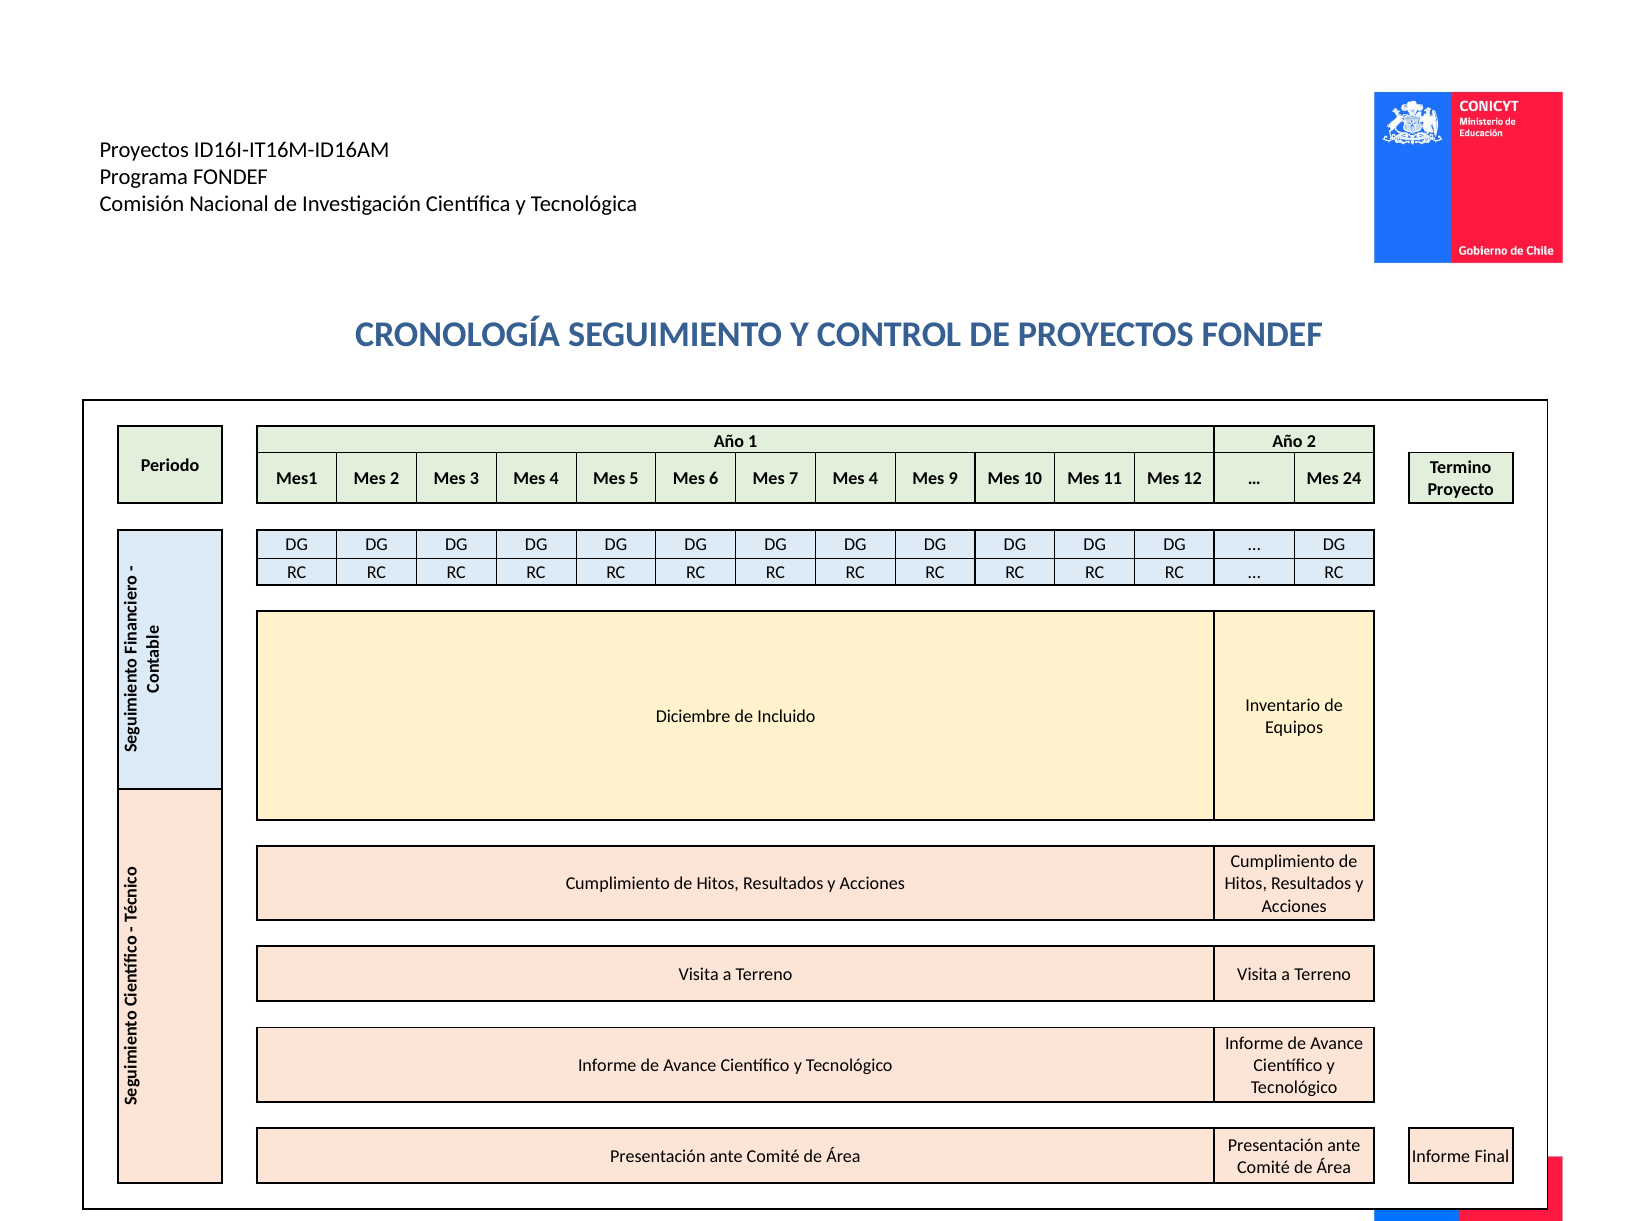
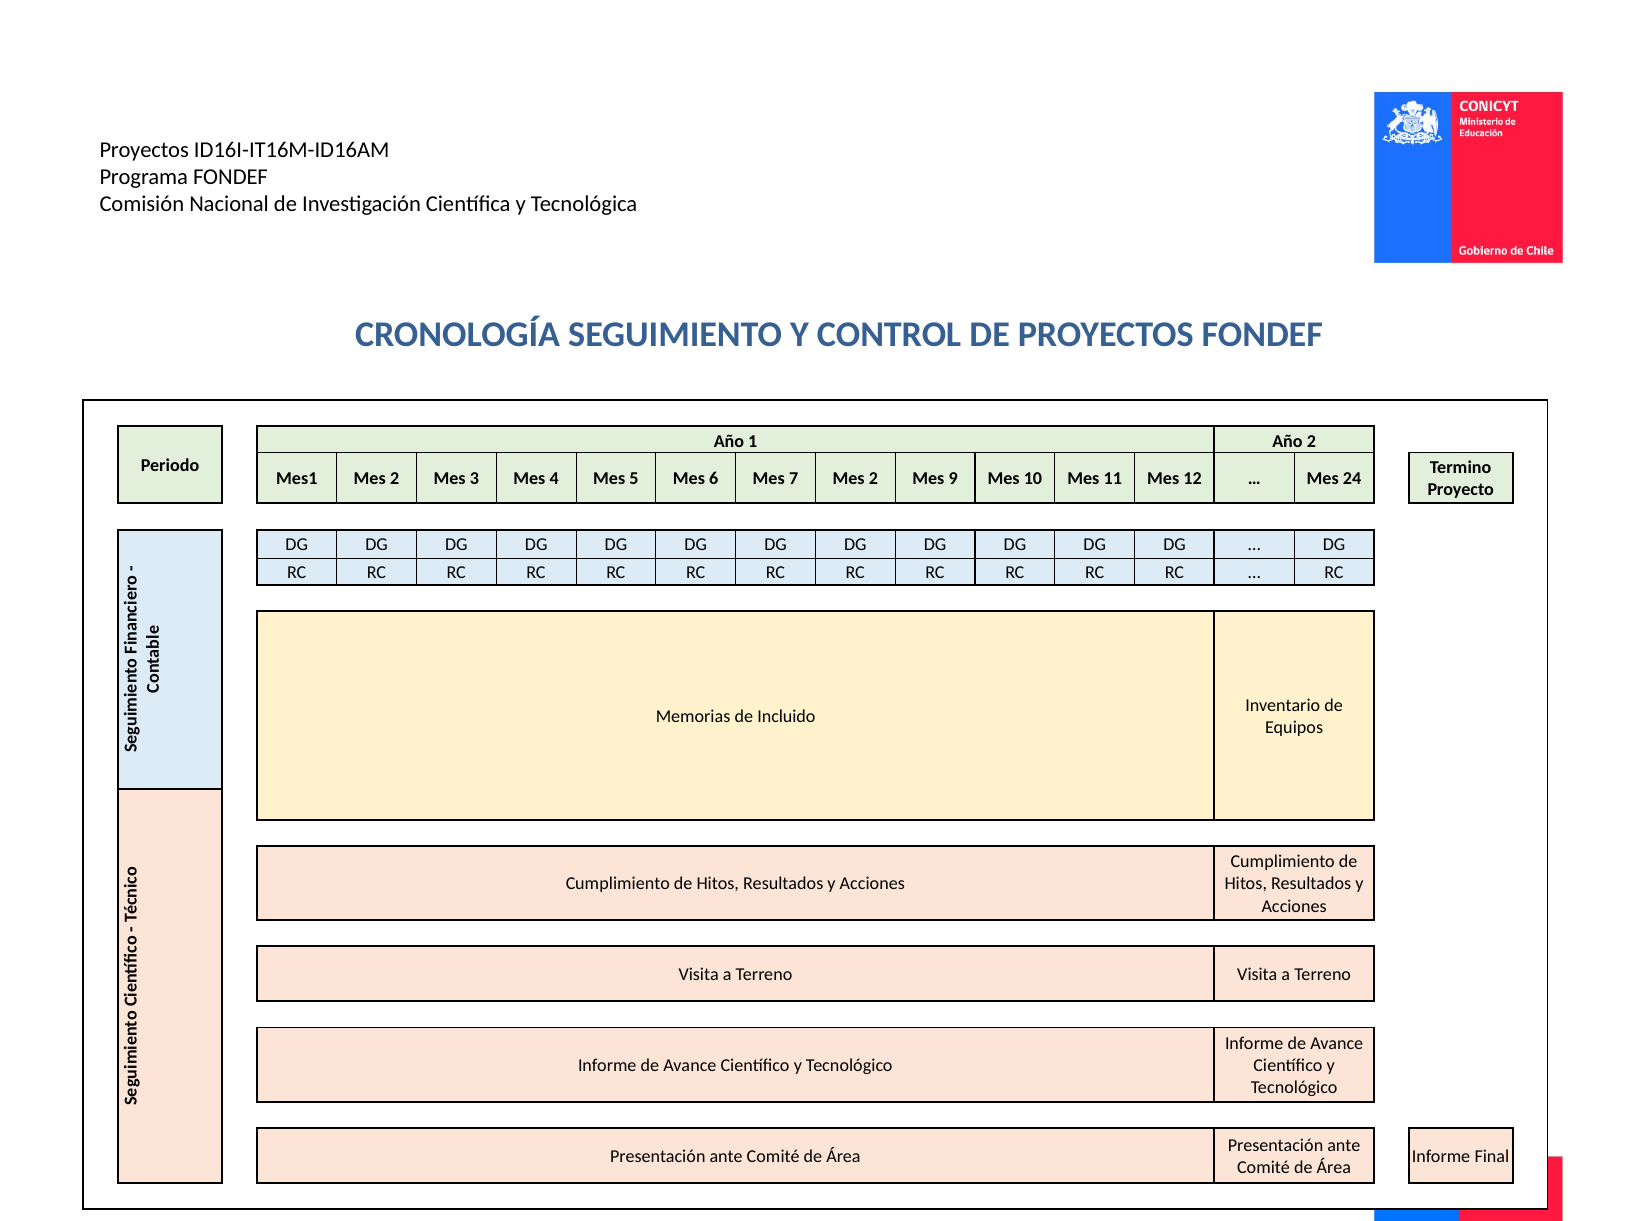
7 Mes 4: 4 -> 2 (873, 479)
Diciembre: Diciembre -> Memorias (693, 716)
